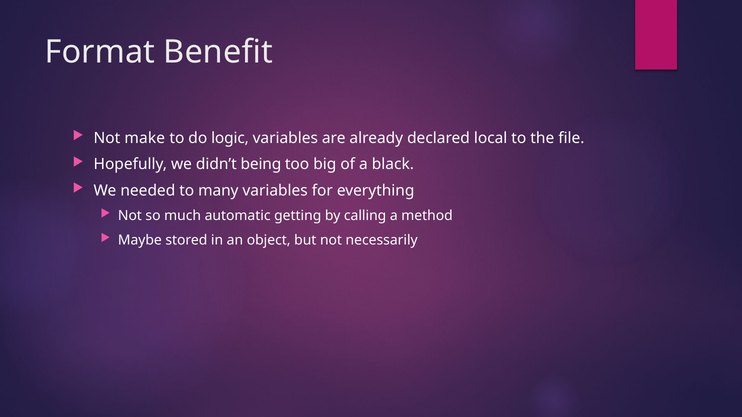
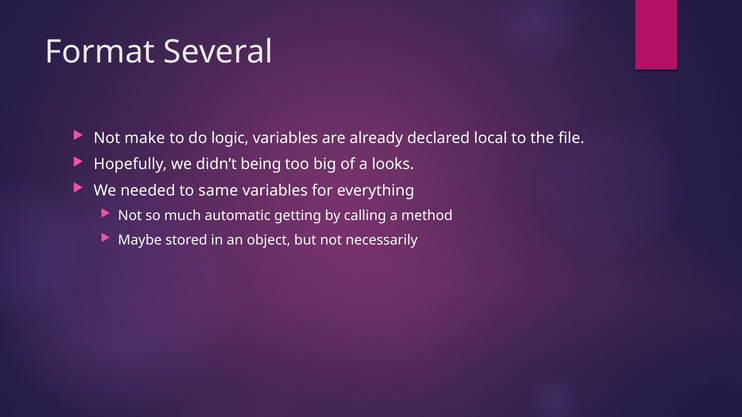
Benefit: Benefit -> Several (218, 52)
black: black -> looks (393, 164)
many: many -> same (218, 191)
